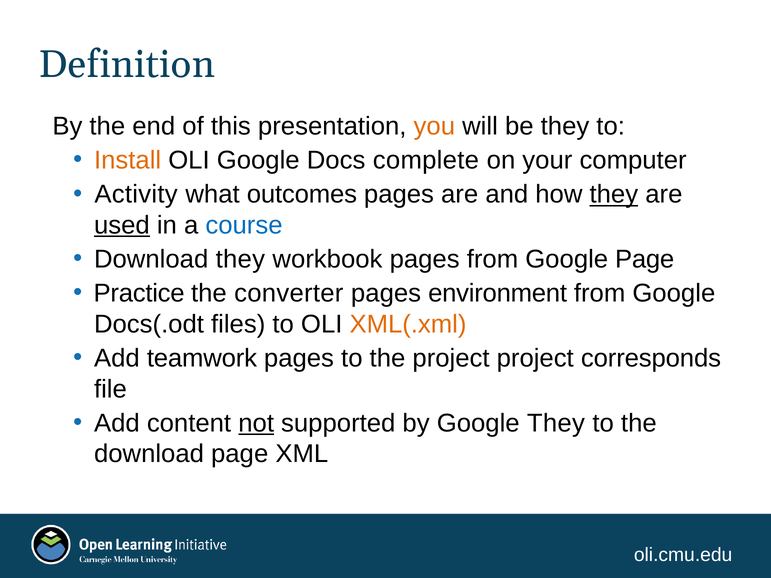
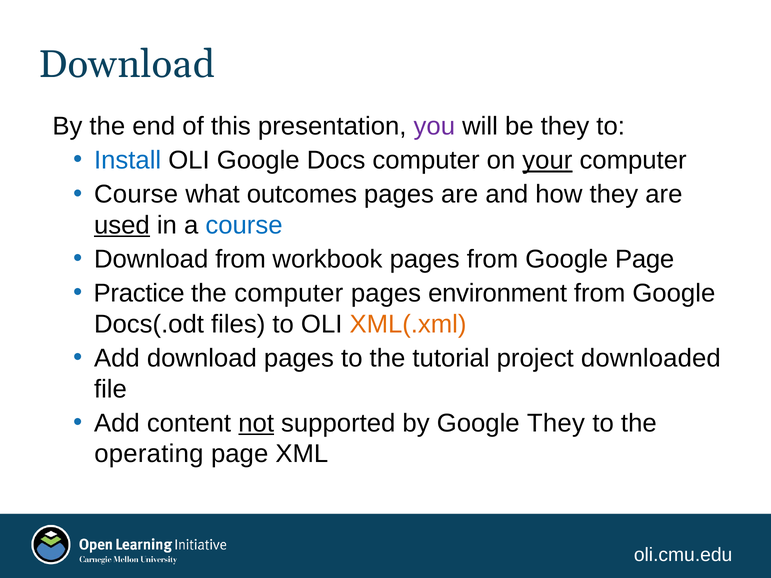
Definition: Definition -> Download (127, 64)
you colour: orange -> purple (434, 126)
Install colour: orange -> blue (128, 160)
Docs complete: complete -> computer (426, 160)
your underline: none -> present (547, 160)
Activity: Activity -> Course (136, 195)
they underline: present -> none (614, 195)
Download they: they -> from (241, 259)
the converter: converter -> computer (289, 294)
Add teamwork: teamwork -> download (202, 358)
the project: project -> tutorial (451, 358)
corresponds: corresponds -> downloaded (651, 358)
download: download -> operating (149, 454)
